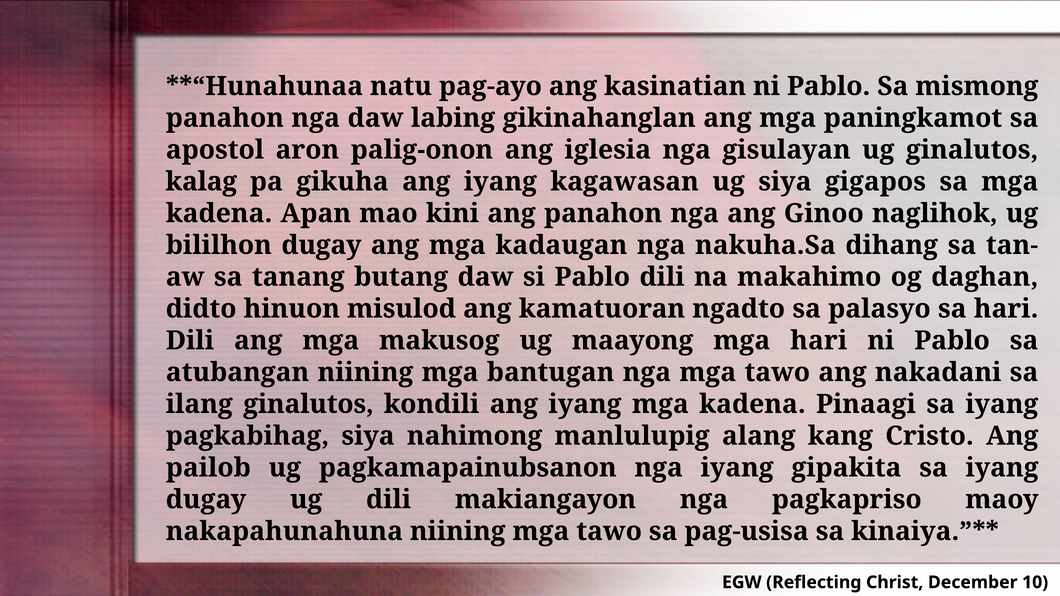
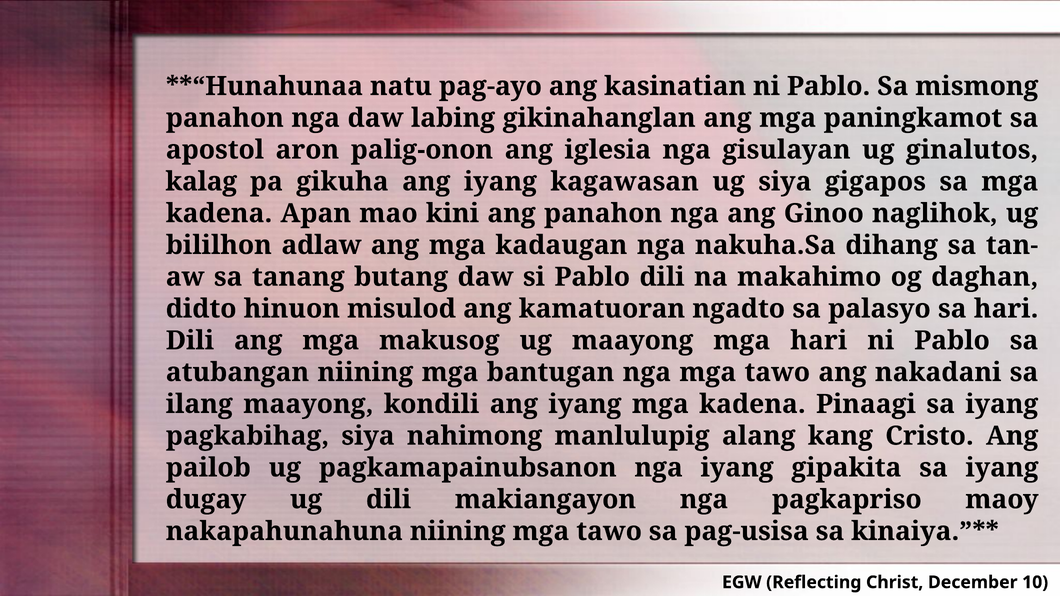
bililhon dugay: dugay -> adlaw (321, 245)
ilang ginalutos: ginalutos -> maayong (308, 404)
